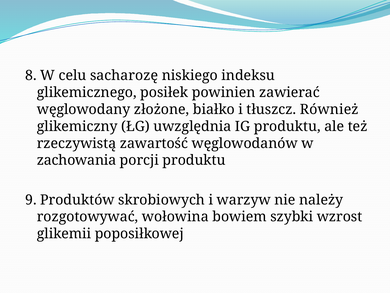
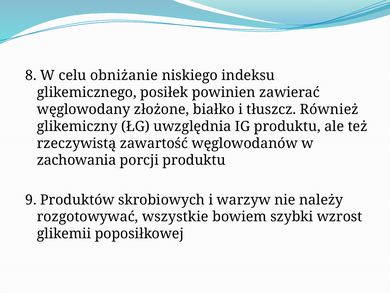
sacharozę: sacharozę -> obniżanie (124, 75)
wołowina: wołowina -> wszystkie (175, 216)
